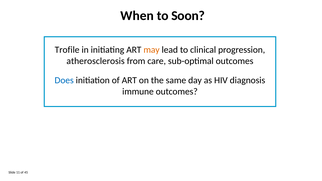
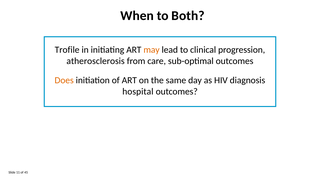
Soon: Soon -> Both (188, 16)
Does colour: blue -> orange (64, 80)
immune: immune -> hospital (138, 92)
